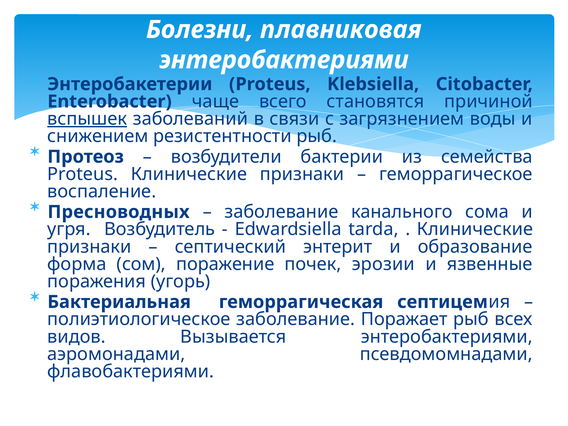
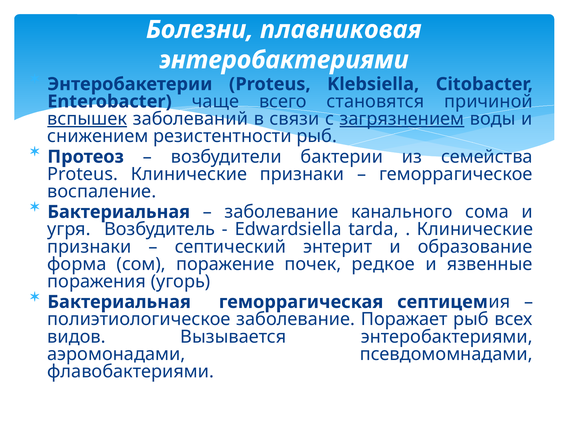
загрязнением underline: none -> present (402, 119)
Пресноводных: Пресноводных -> Бактериальная (119, 212)
эрозии: эрозии -> редкое (383, 264)
